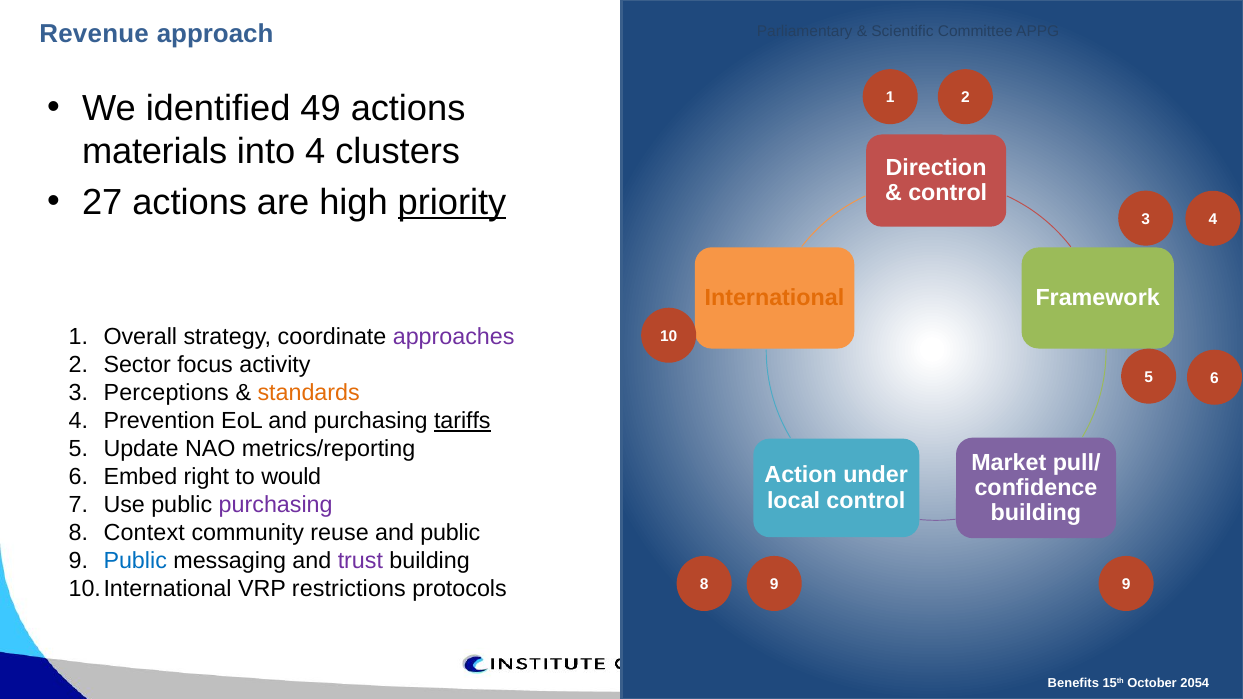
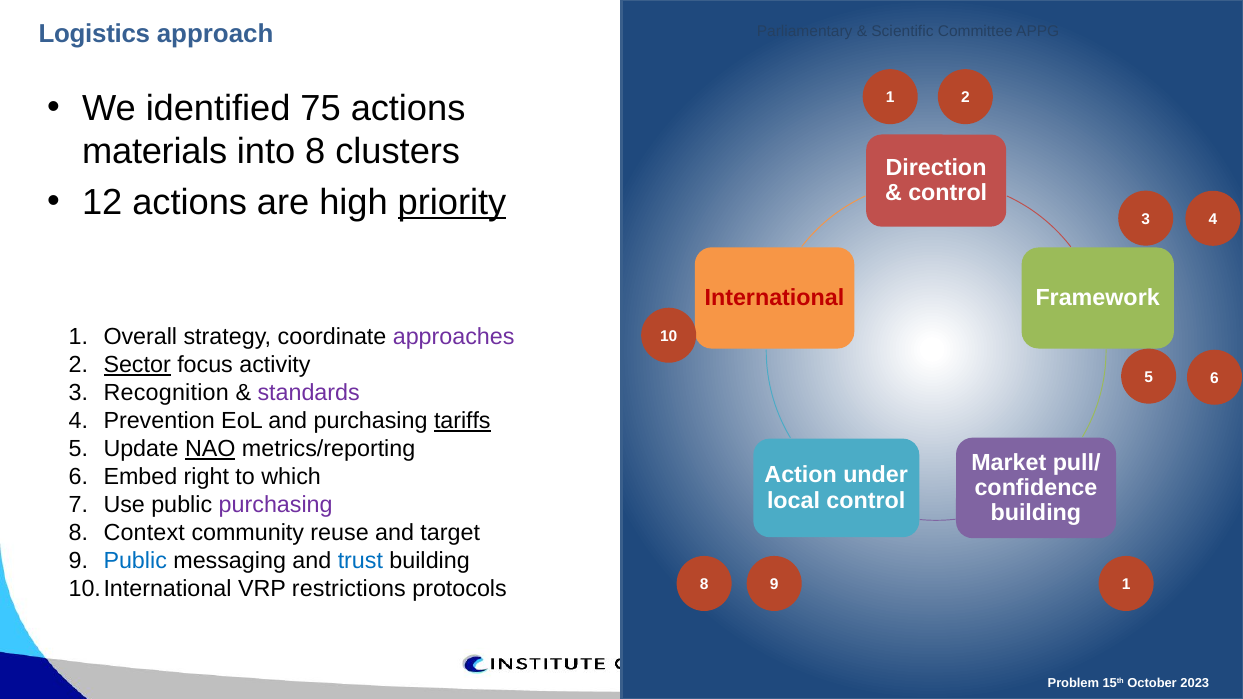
Revenue: Revenue -> Logistics (94, 34)
49: 49 -> 75 (321, 108)
into 4: 4 -> 8 (315, 152)
27: 27 -> 12 (102, 202)
International colour: orange -> red (774, 298)
Sector underline: none -> present (137, 365)
Perceptions: Perceptions -> Recognition (166, 393)
standards colour: orange -> purple (309, 393)
NAO underline: none -> present (210, 449)
would: would -> which (291, 477)
and public: public -> target (450, 533)
trust colour: purple -> blue (360, 561)
8 9: 9 -> 1 (1126, 585)
Benefits: Benefits -> Problem (1073, 683)
2054: 2054 -> 2023 (1195, 683)
